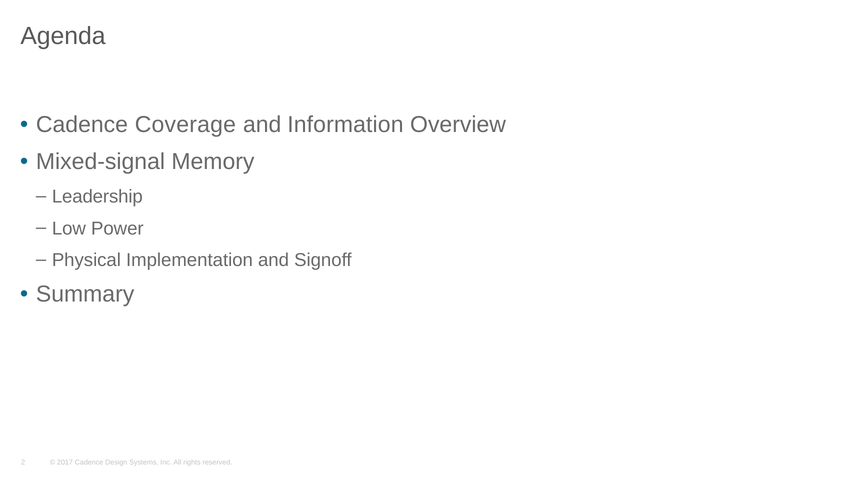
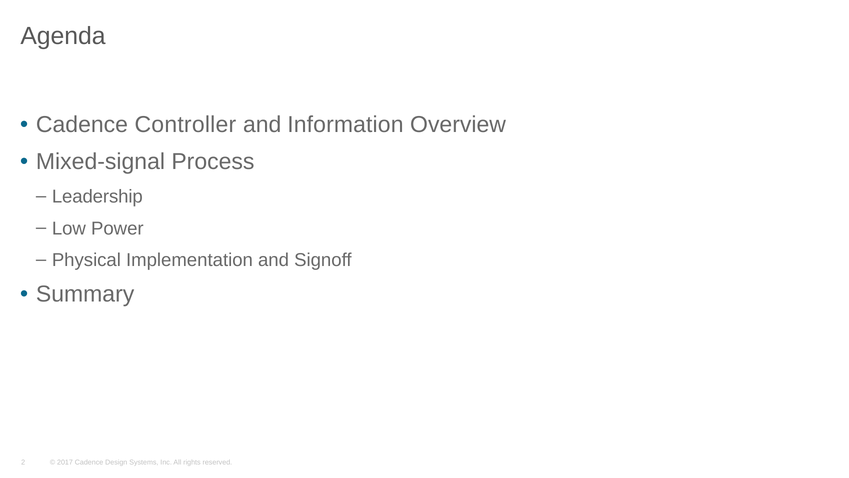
Coverage: Coverage -> Controller (185, 124)
Memory: Memory -> Process (213, 162)
